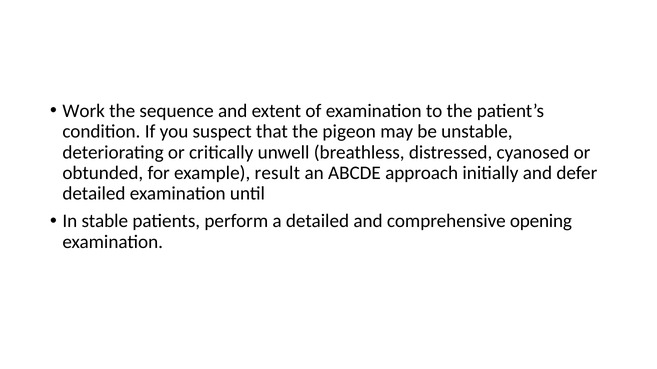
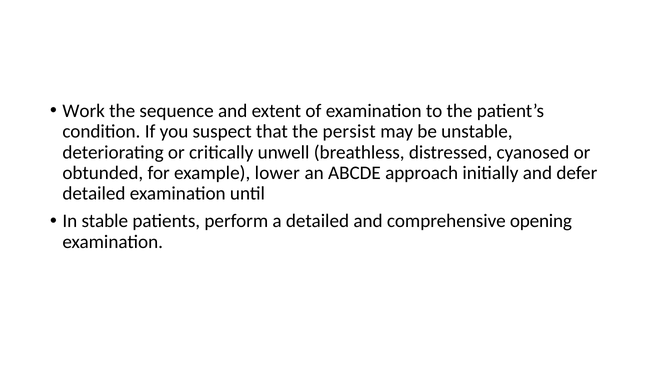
pigeon: pigeon -> persist (349, 132)
result: result -> lower (277, 173)
